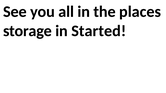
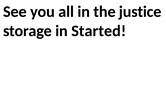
places: places -> justice (140, 12)
